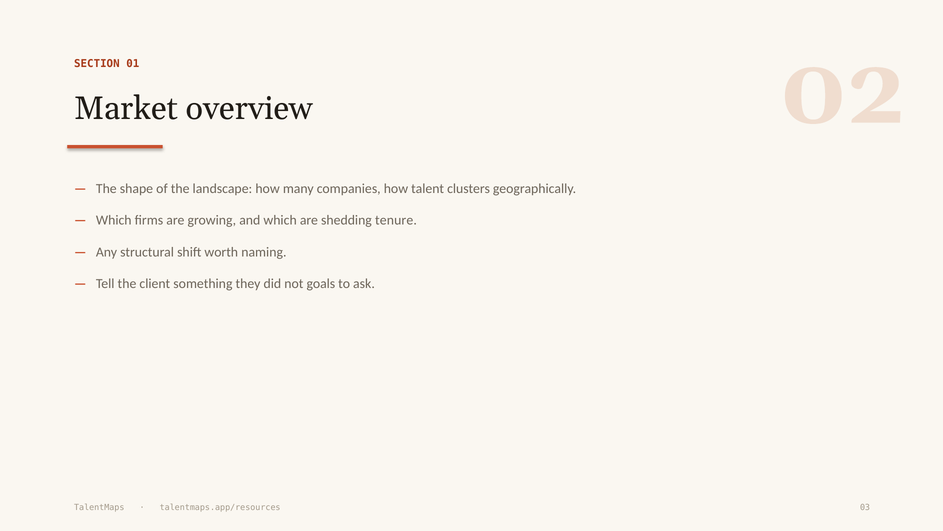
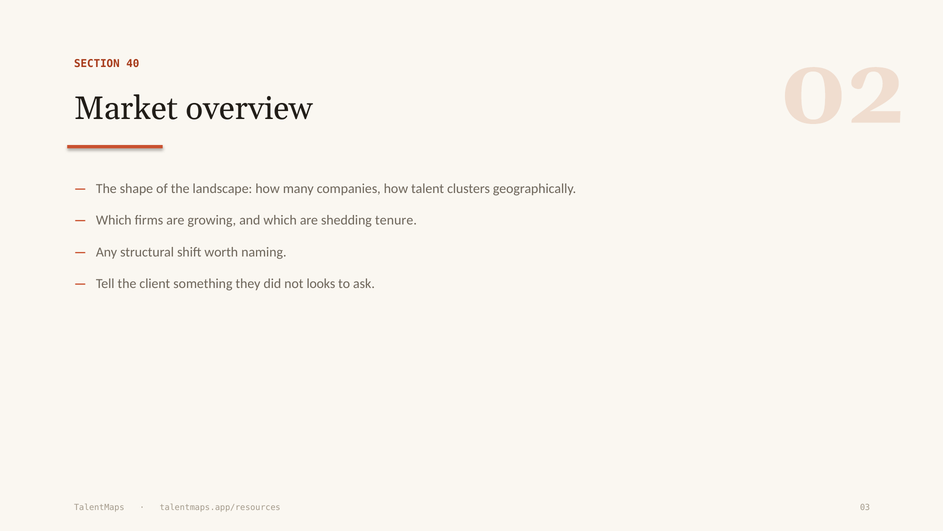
01: 01 -> 40 (133, 64)
goals: goals -> looks (321, 284)
